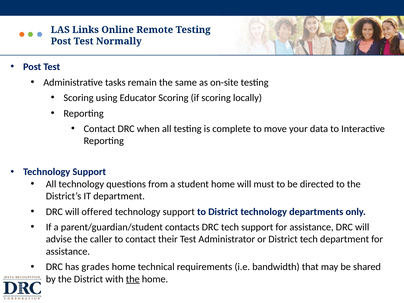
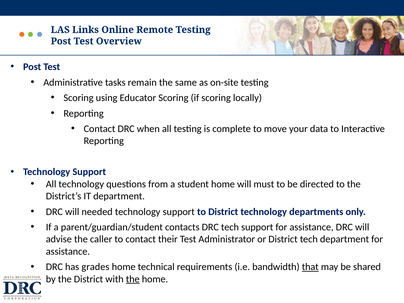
Normally: Normally -> Overview (119, 41)
offered: offered -> needed (97, 212)
that underline: none -> present (310, 267)
